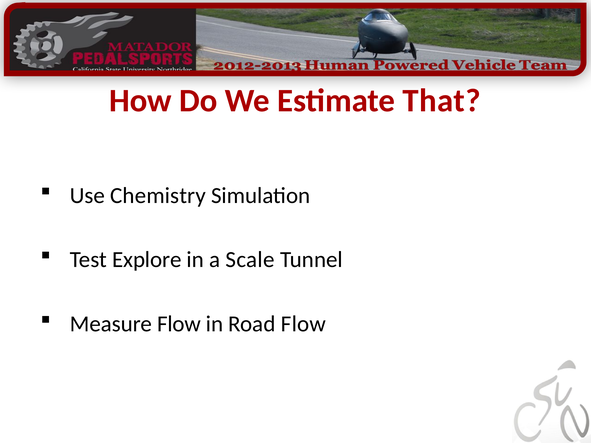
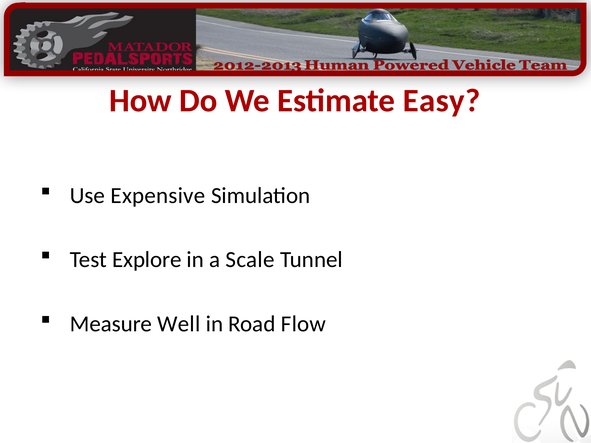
That: That -> Easy (442, 101)
Chemistry: Chemistry -> Expensive (158, 196)
Measure Flow: Flow -> Well (179, 324)
